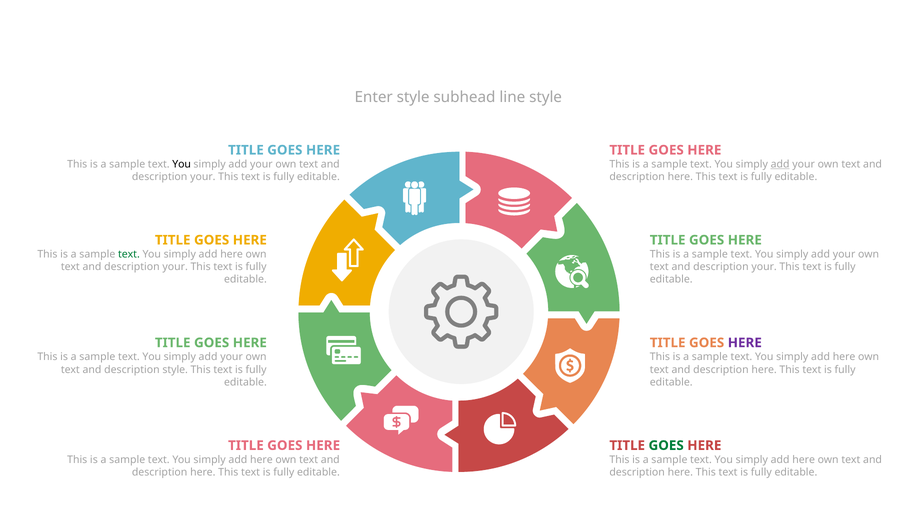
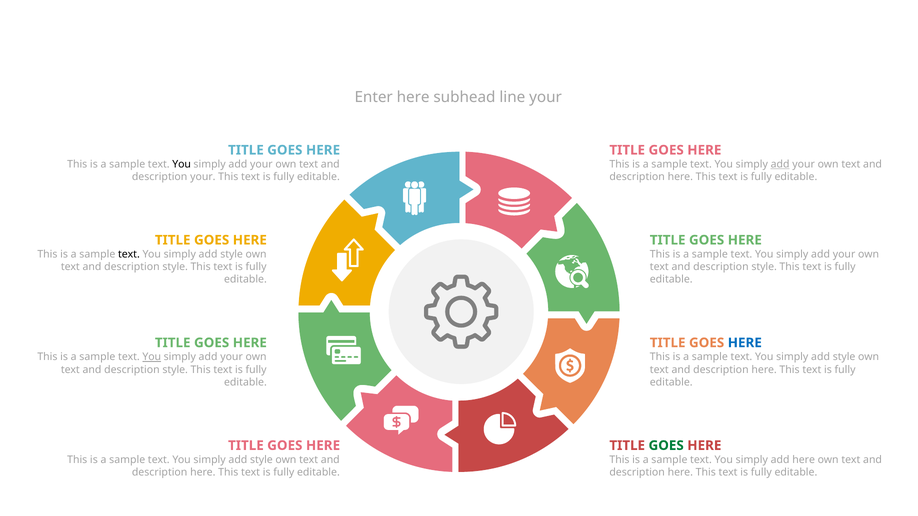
Enter style: style -> here (413, 97)
line style: style -> your (546, 97)
text colour: green -> black (129, 254)
here: here -> style (232, 254)
your: your -> style (175, 267)
your: your -> style (764, 267)
HERE colour: purple -> blue (745, 343)
You underline: none -> present (152, 357)
here: here -> style (844, 357)
here: here -> style (261, 460)
